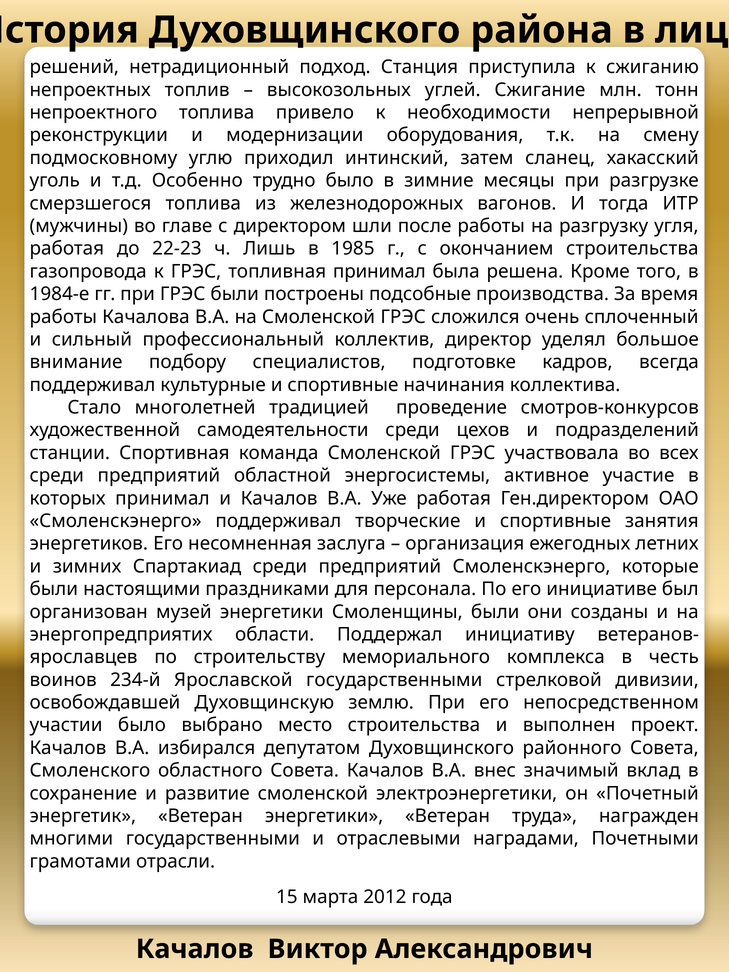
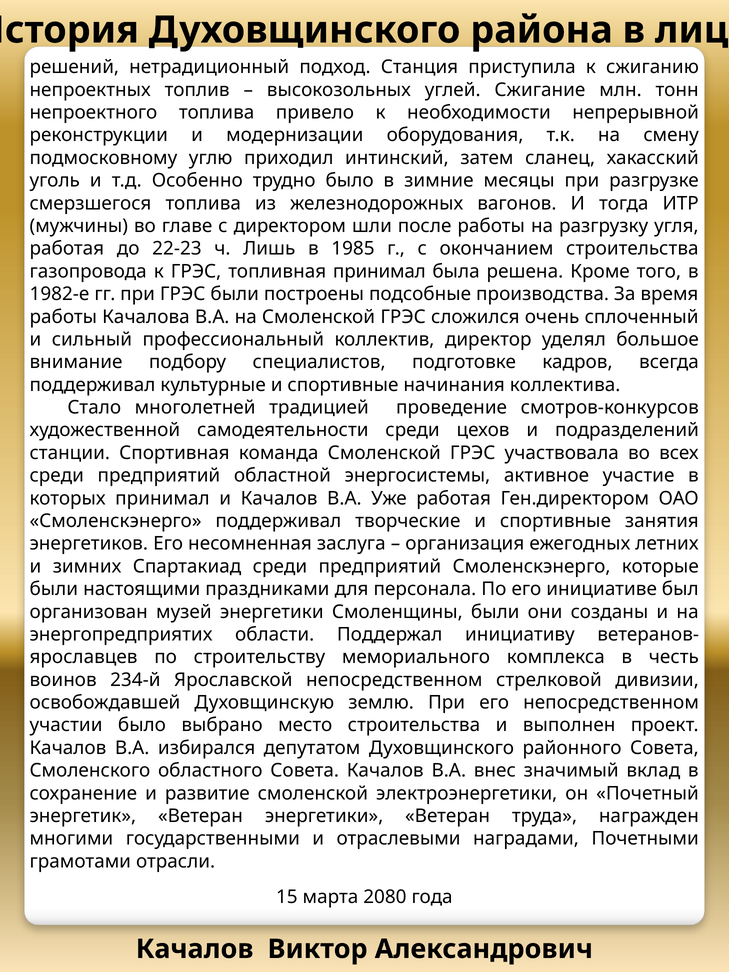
1984-е: 1984-е -> 1982-е (59, 294)
Ярославской государственными: государственными -> непосредственном (394, 680)
2012: 2012 -> 2080 (385, 897)
